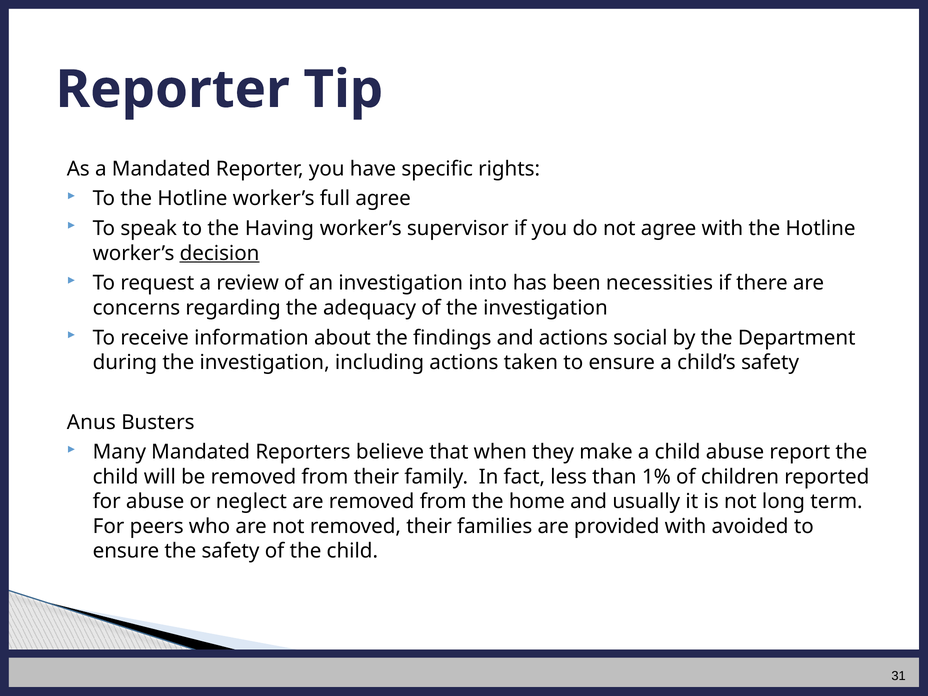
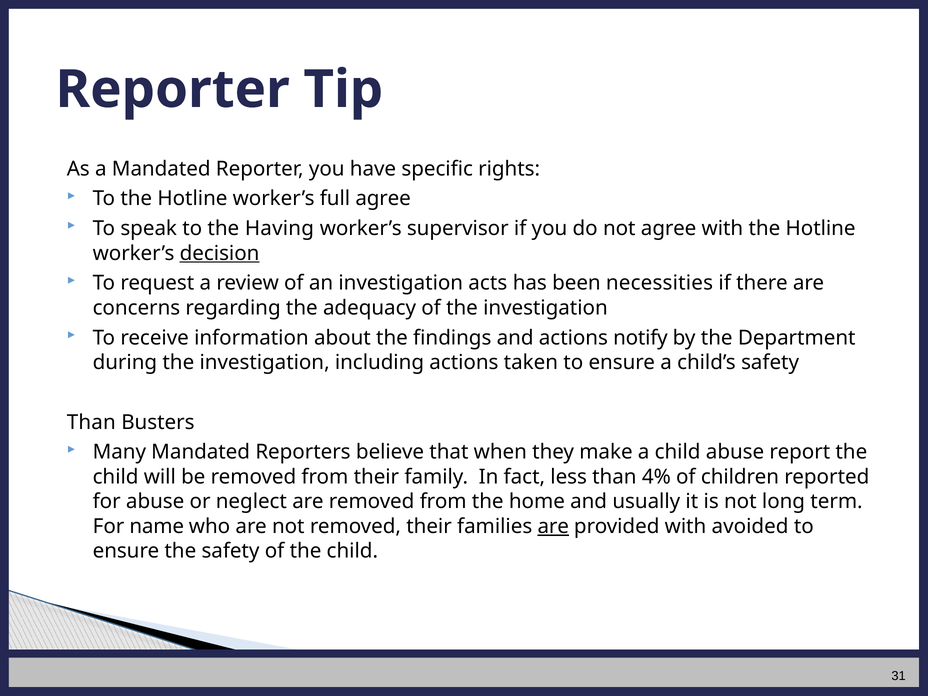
into: into -> acts (488, 283)
social: social -> notify (640, 338)
Anus: Anus -> Than (91, 422)
1%: 1% -> 4% (656, 477)
peers: peers -> name (157, 526)
are underline: none -> present (553, 526)
